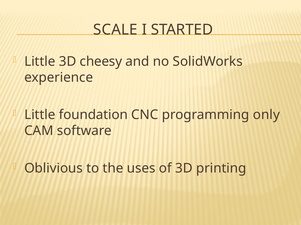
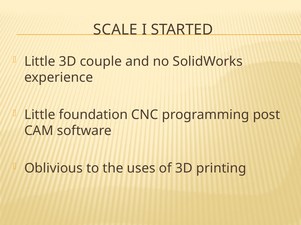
cheesy: cheesy -> couple (101, 62)
only: only -> post (266, 115)
